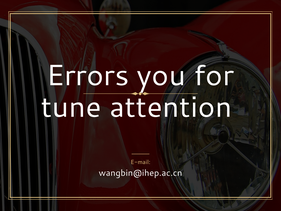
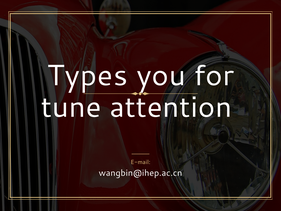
Errors: Errors -> Types (87, 75)
